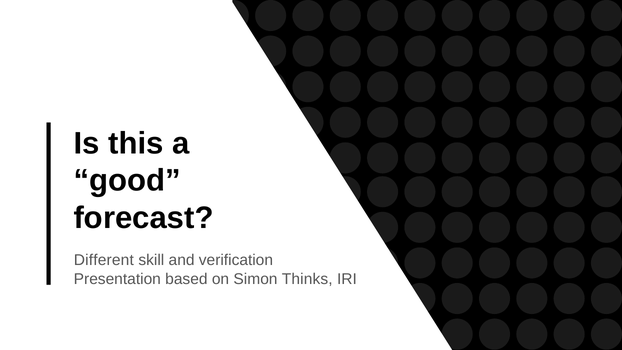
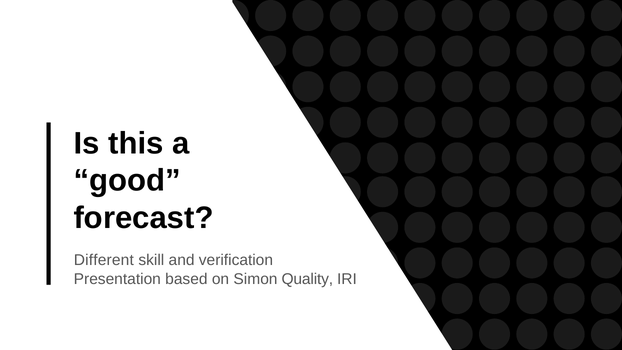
Thinks: Thinks -> Quality (307, 279)
